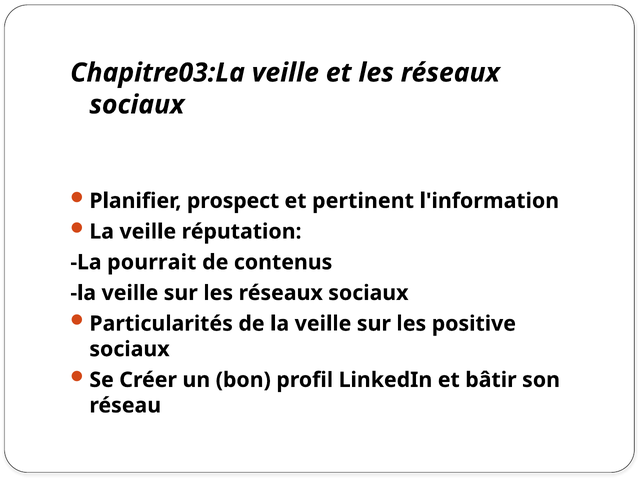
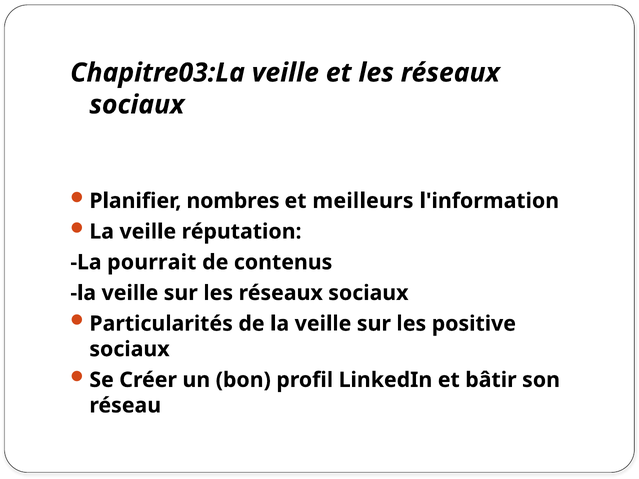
prospect: prospect -> nombres (233, 201)
pertinent: pertinent -> meilleurs (363, 201)
